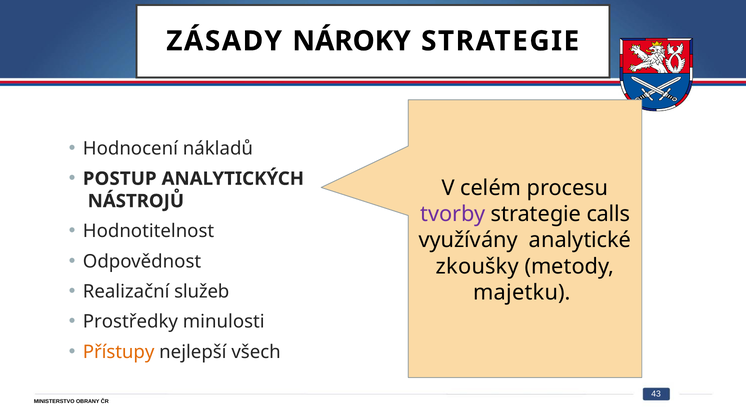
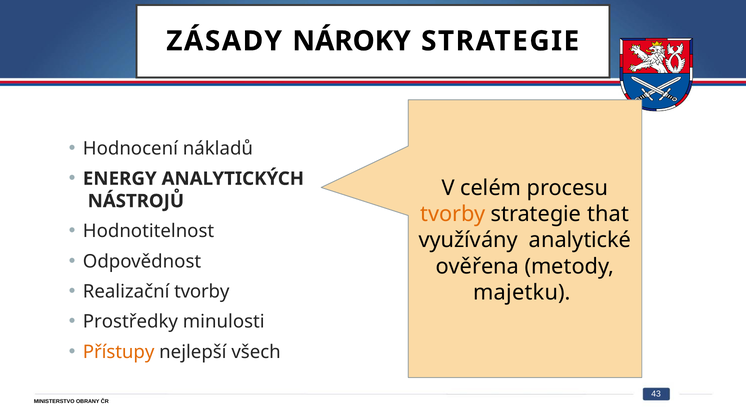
POSTUP: POSTUP -> ENERGY (120, 179)
tvorby colour: purple -> orange (453, 214)
calls: calls -> that (608, 214)
zkoušky: zkoušky -> ověřena (477, 266)
Realizační služeb: služeb -> tvorby (202, 291)
